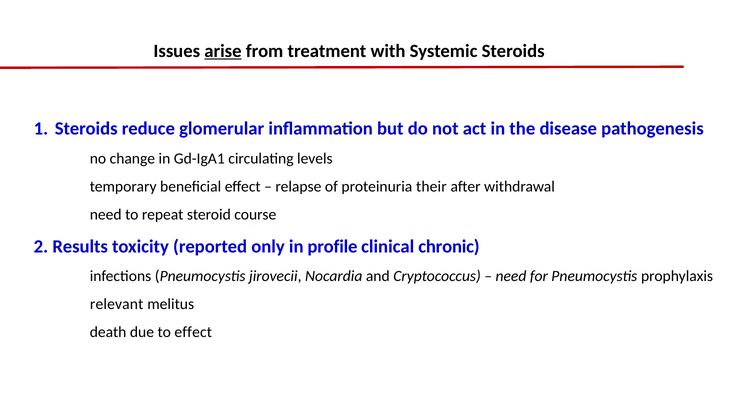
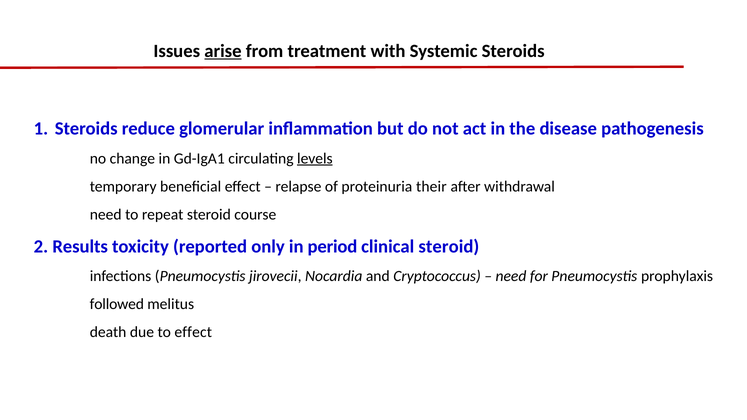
levels underline: none -> present (315, 158)
profile: profile -> period (332, 246)
clinical chronic: chronic -> steroid (449, 246)
relevant: relevant -> followed (117, 304)
